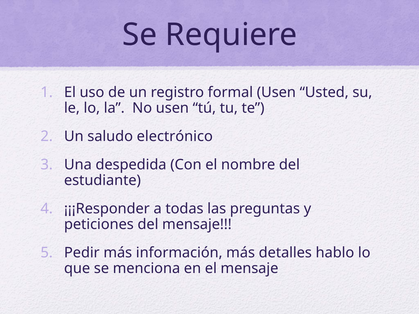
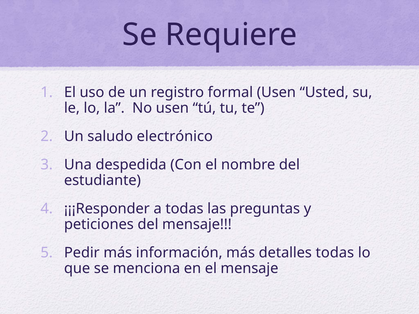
detalles hablo: hablo -> todas (335, 253)
